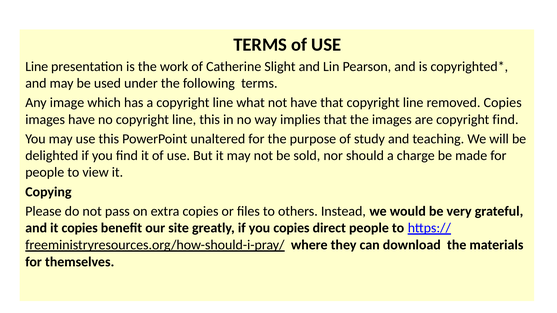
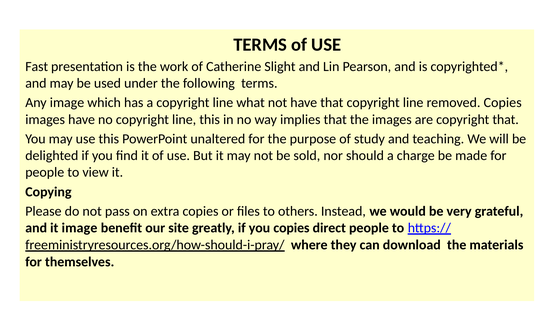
Line: Line -> Fast (37, 67)
copyright find: find -> that (506, 120)
it copies: copies -> image (80, 228)
